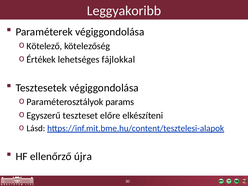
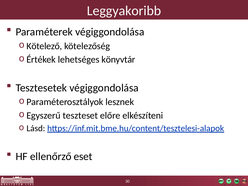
fájlokkal: fájlokkal -> könyvtár (118, 60)
params: params -> lesznek (120, 102)
újra: újra -> eset (83, 156)
